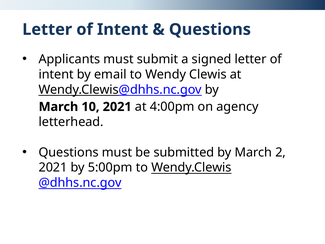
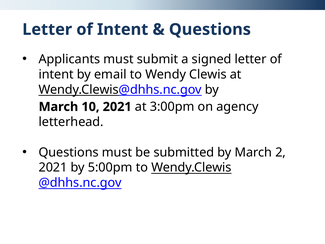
4:00pm: 4:00pm -> 3:00pm (172, 107)
